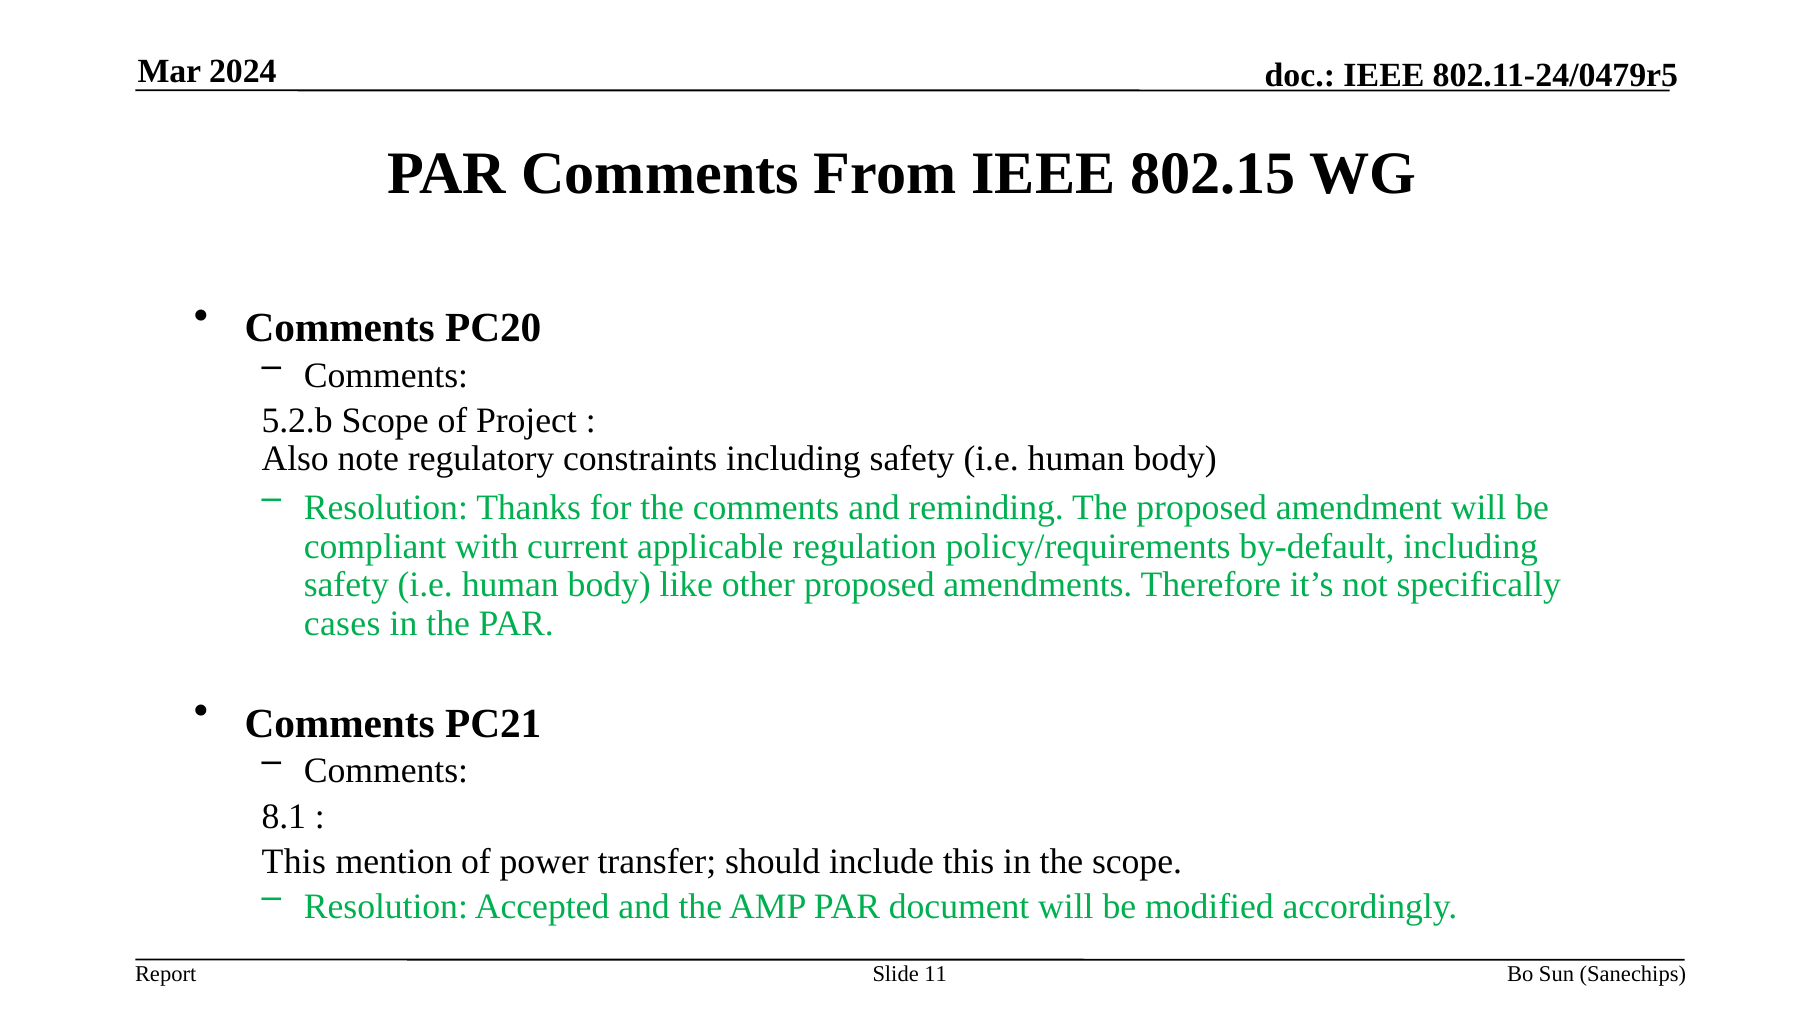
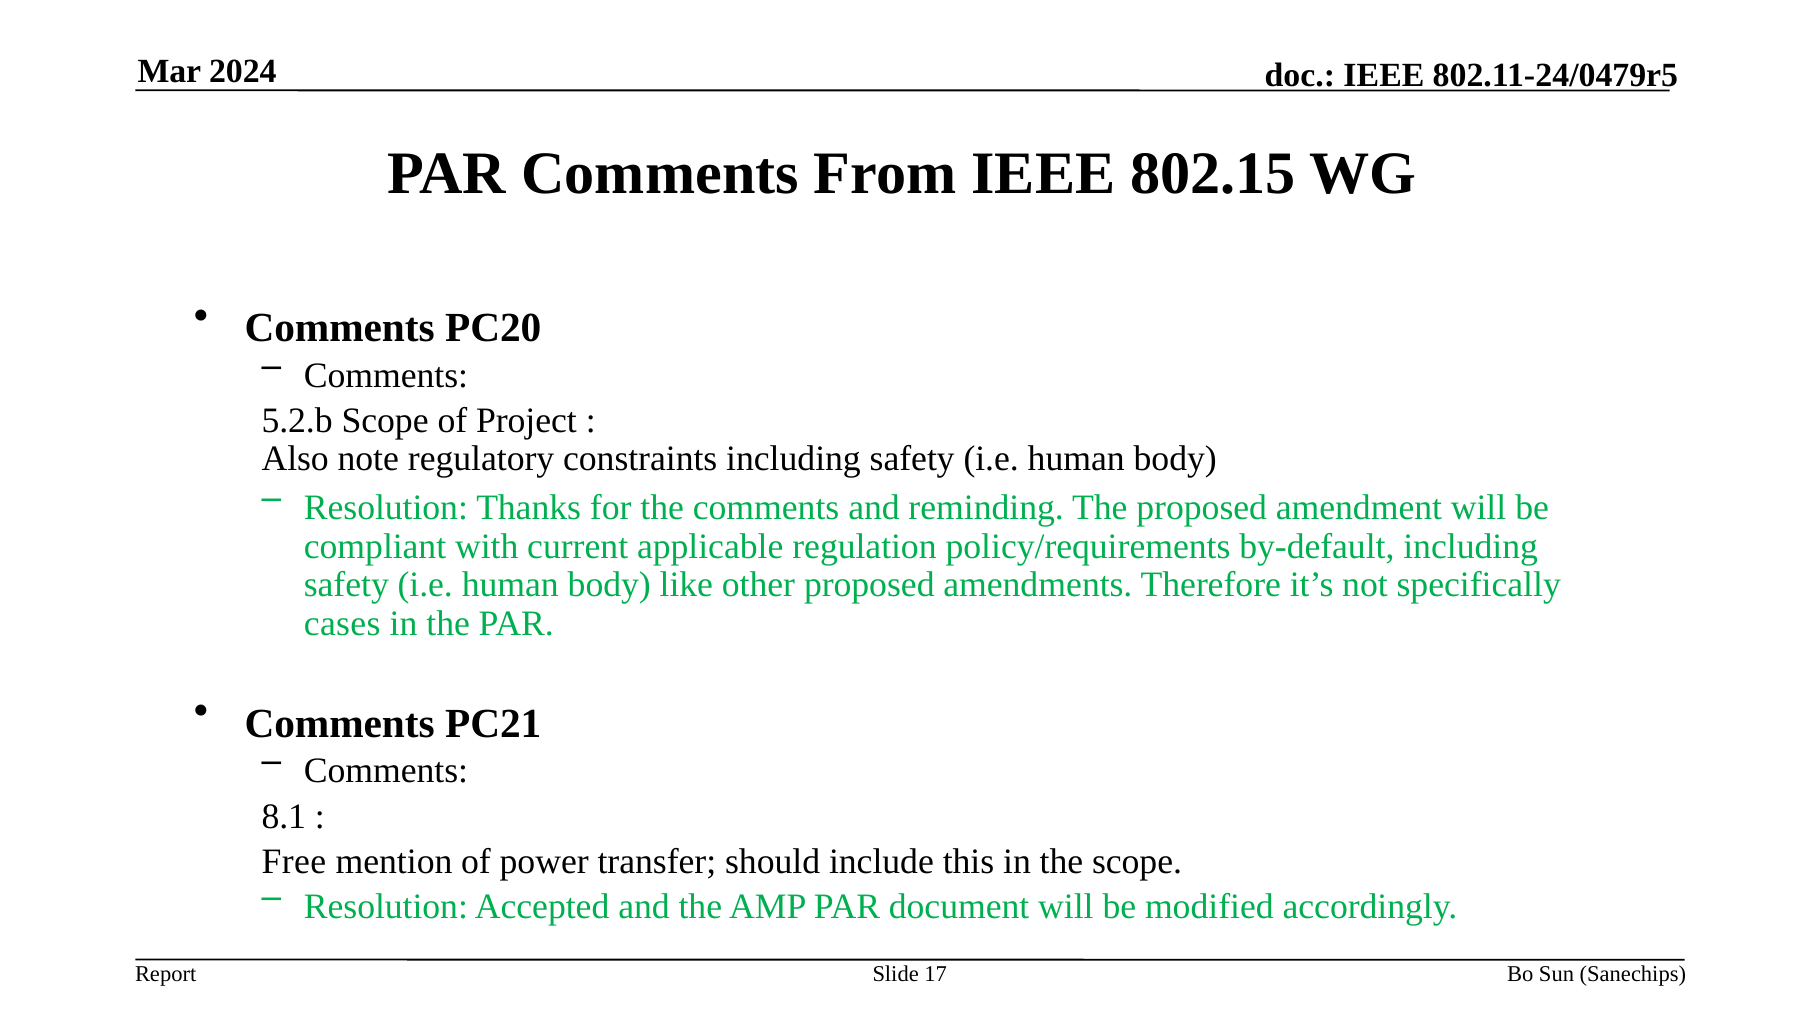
This: This -> Free (294, 861)
11: 11 -> 17 (936, 974)
